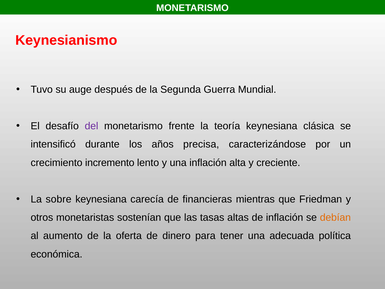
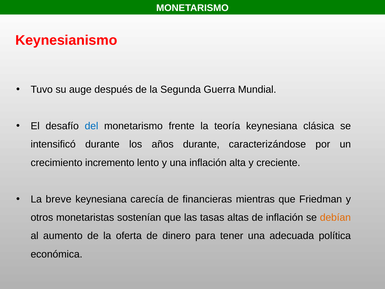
del colour: purple -> blue (91, 126)
años precisa: precisa -> durante (201, 144)
sobre: sobre -> breve (59, 199)
